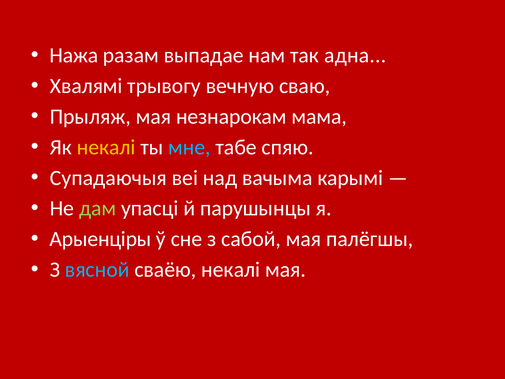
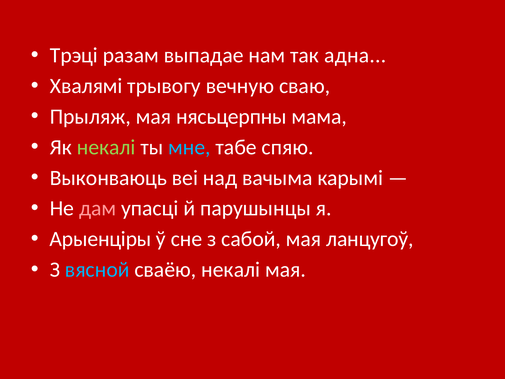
Нажа: Нажа -> Трэці (74, 55)
незнарокам: незнарокам -> нясьцерпны (231, 117)
некалі colour: yellow -> light green (106, 147)
Супадаючыя: Супадаючыя -> Выконваюць (108, 178)
дам colour: light green -> pink (98, 208)
палёгшы: палёгшы -> ланцугоў (370, 239)
